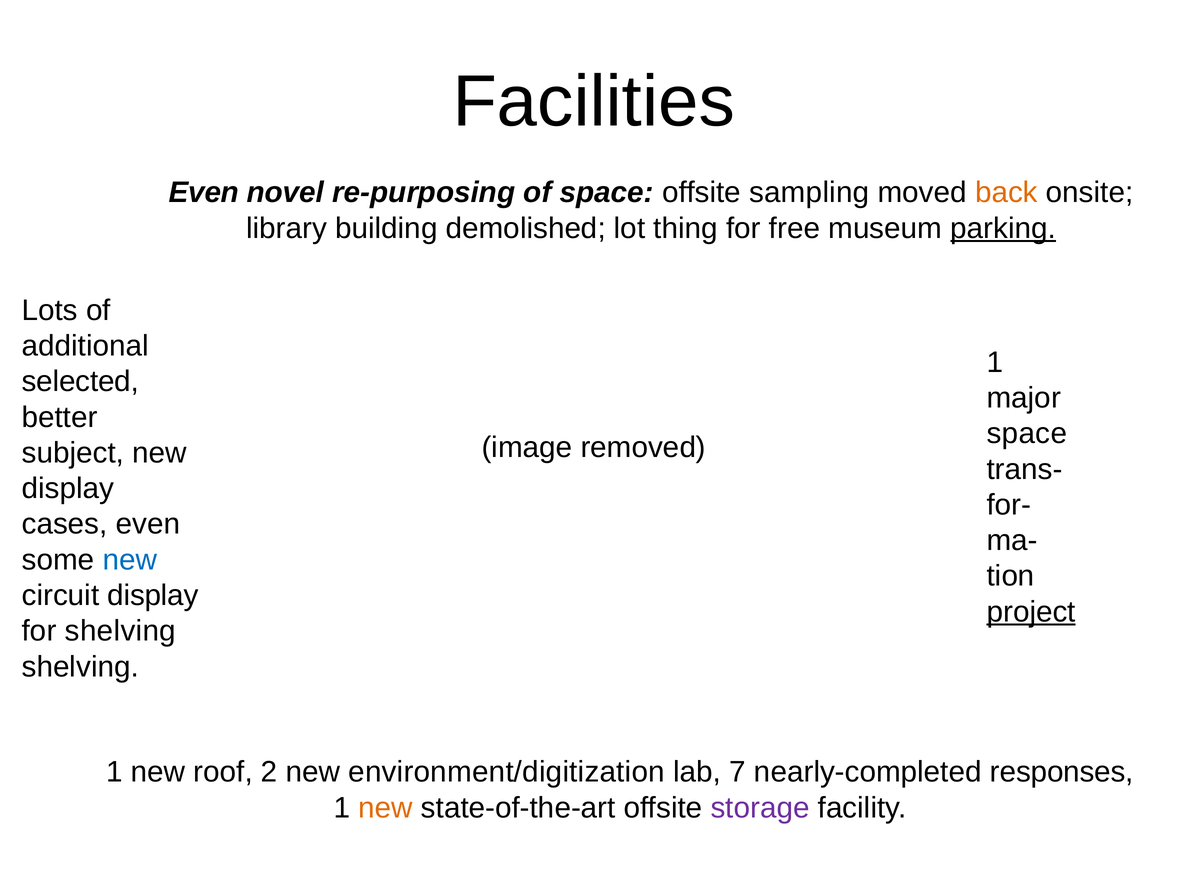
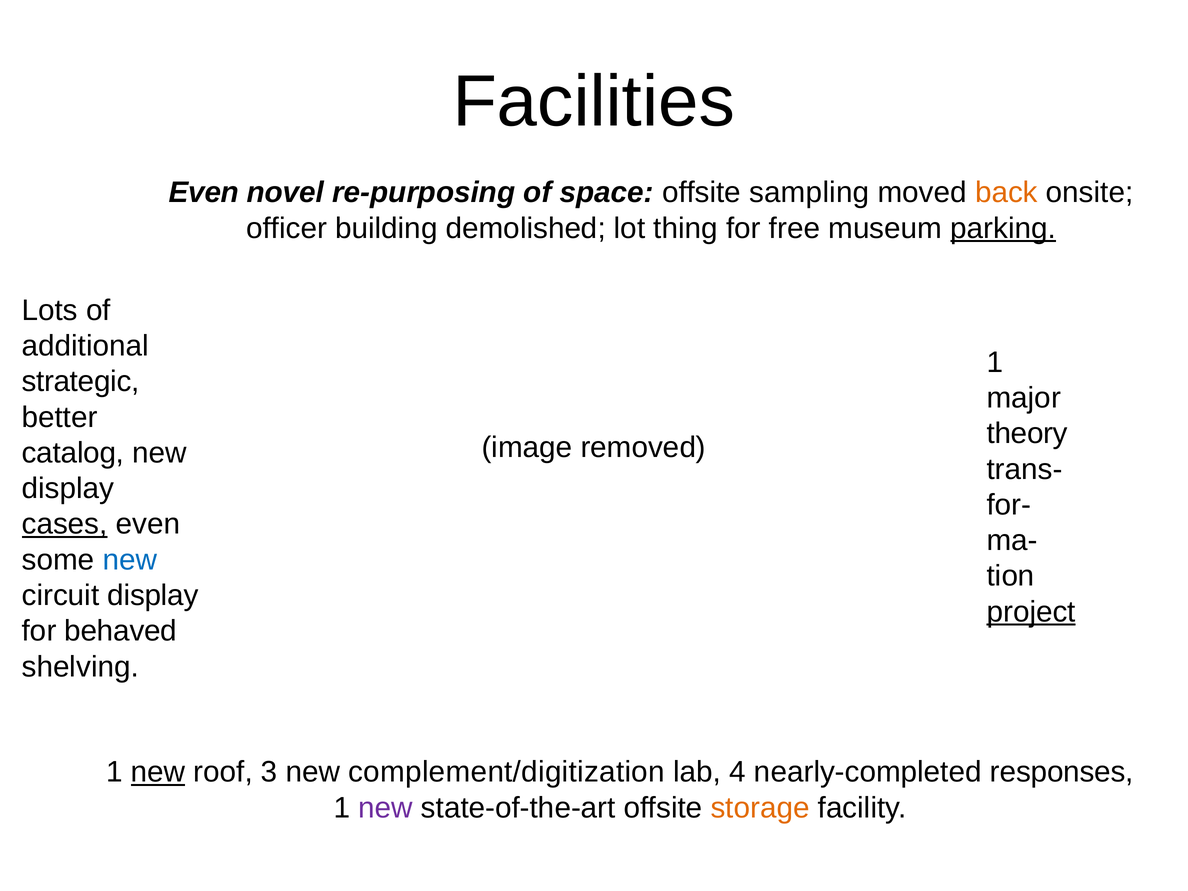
library: library -> officer (287, 228)
selected: selected -> strategic (80, 382)
space: space -> theory (1027, 434)
subject: subject -> catalog (73, 453)
cases underline: none -> present (65, 524)
for shelving: shelving -> behaved (121, 631)
new underline: none -> present (158, 772)
2: 2 -> 3 (269, 772)
environment/digitization: environment/digitization -> complement/digitization (507, 772)
7: 7 -> 4 (738, 772)
new colour: orange -> purple (386, 808)
storage colour: purple -> orange (760, 808)
